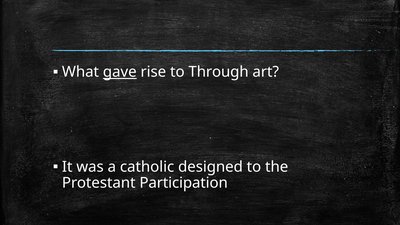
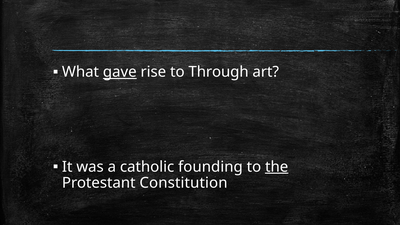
designed: designed -> founding (210, 167)
the underline: none -> present (277, 167)
Participation: Participation -> Constitution (184, 183)
